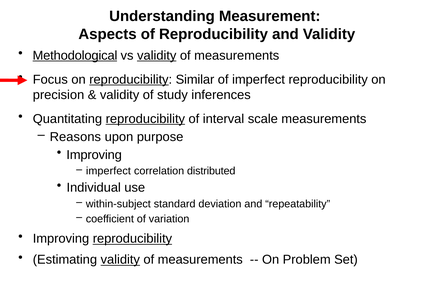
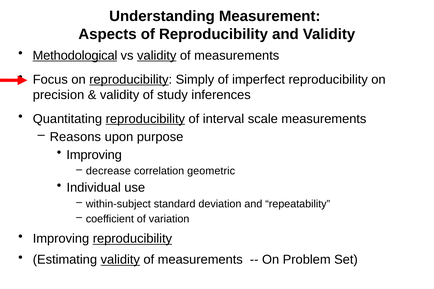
Similar: Similar -> Simply (195, 80)
imperfect: imperfect -> decrease (108, 171)
distributed: distributed -> geometric (211, 171)
